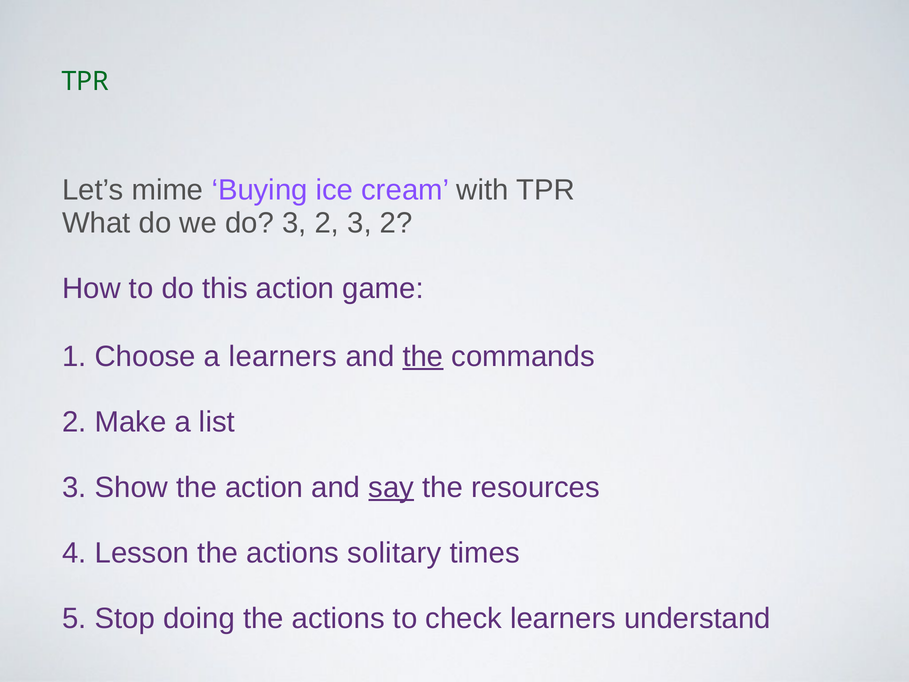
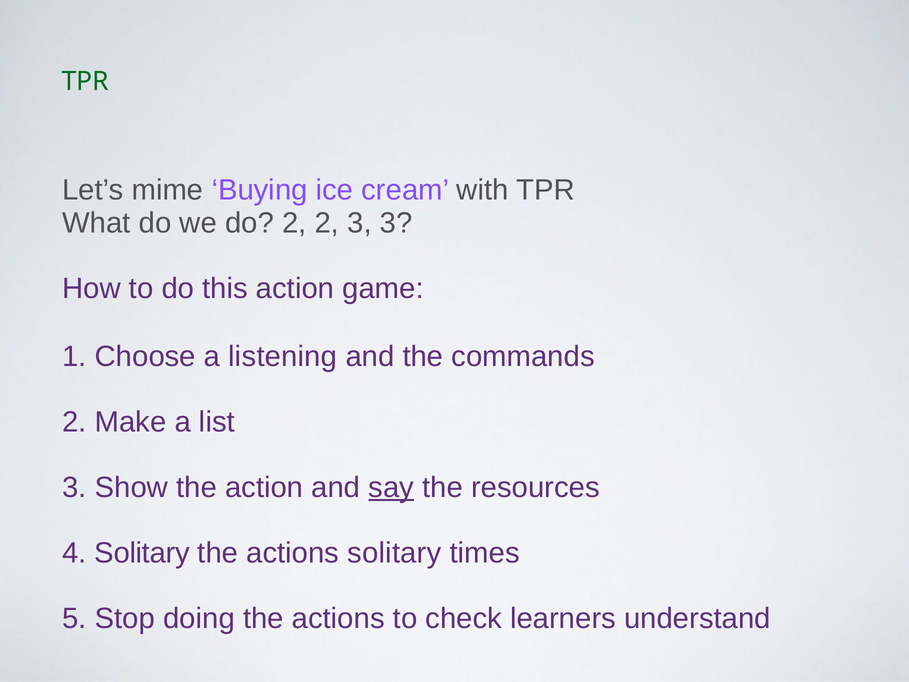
do 3: 3 -> 2 (294, 223)
2 3 2: 2 -> 3 (396, 223)
a learners: learners -> listening (283, 356)
the underline: present -> none (423, 356)
4 Lesson: Lesson -> Solitary (142, 553)
